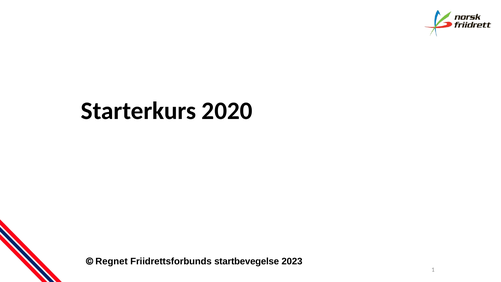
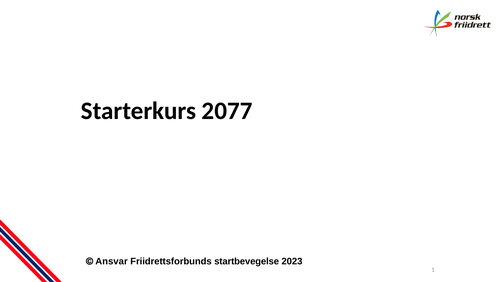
2020: 2020 -> 2077 (227, 111)
Regnet: Regnet -> Ansvar (112, 261)
